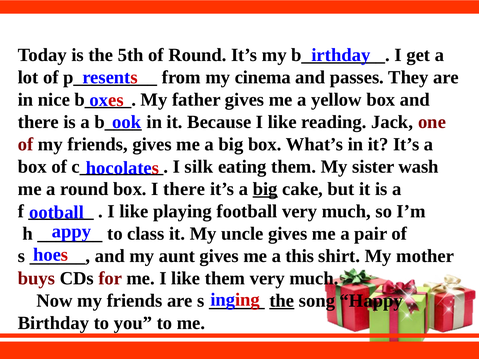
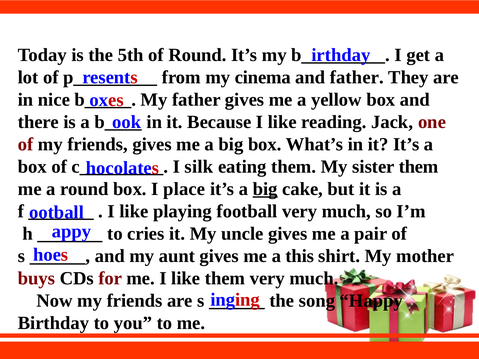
and passes: passes -> father (357, 77)
sister wash: wash -> them (419, 167)
I there: there -> place (184, 189)
class: class -> cries (146, 234)
the underline: present -> none (282, 301)
